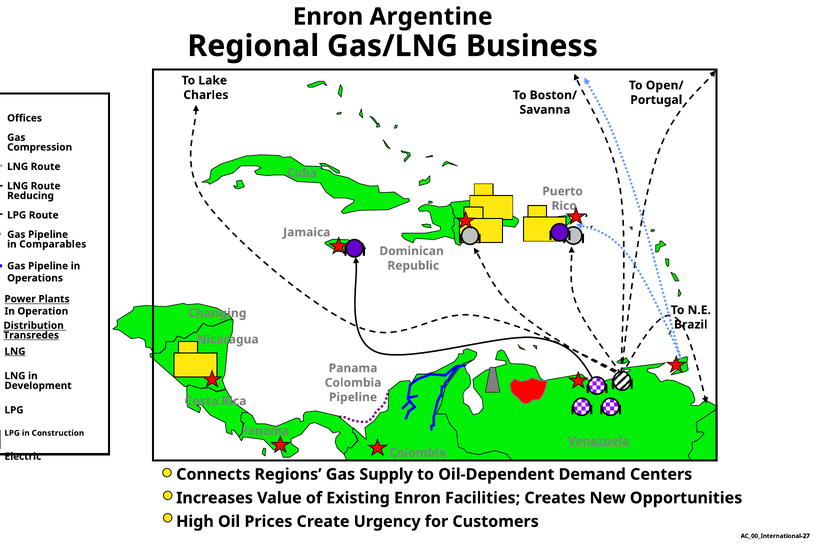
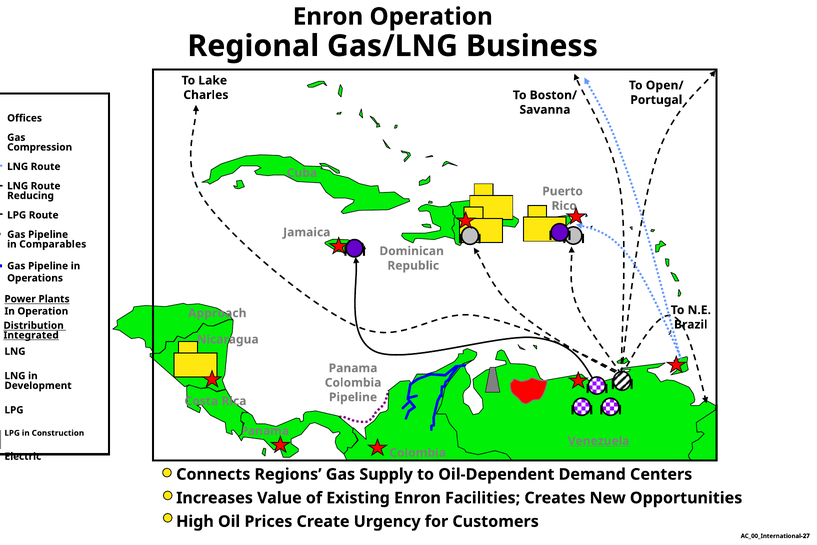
Enron Argentine: Argentine -> Operation (431, 17)
Changing: Changing -> Approach (217, 313)
Transredes: Transredes -> Integrated (31, 335)
LNG underline: present -> none (15, 351)
